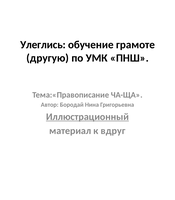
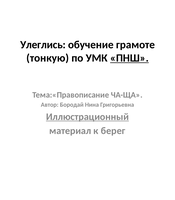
другую: другую -> тонкую (48, 58)
ПНШ underline: none -> present (129, 58)
вдруг: вдруг -> берег (113, 130)
